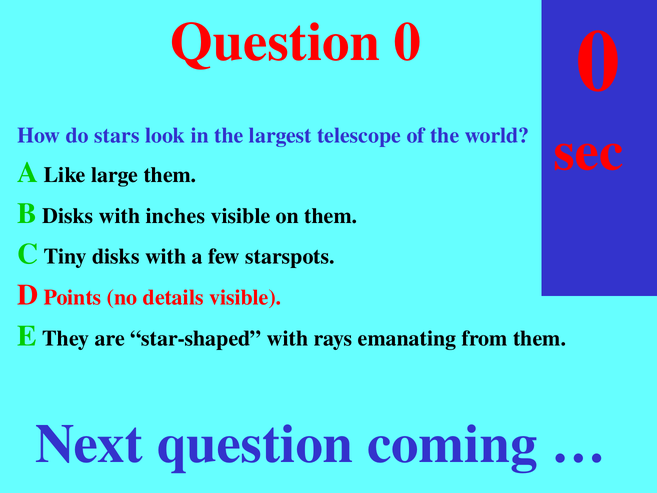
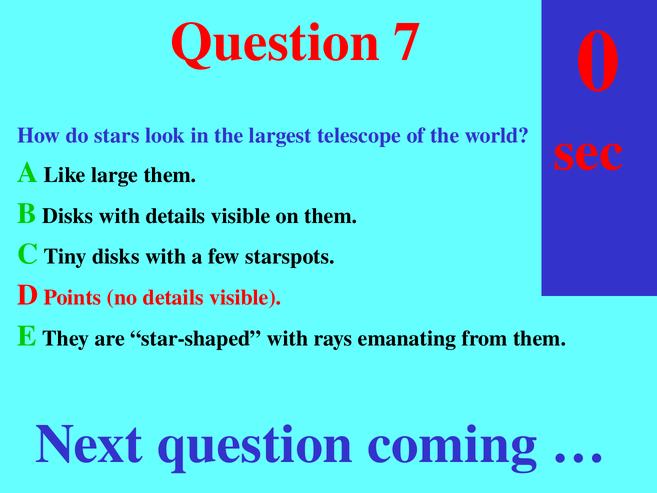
Question 0: 0 -> 7 (407, 42)
with inches: inches -> details (176, 216)
